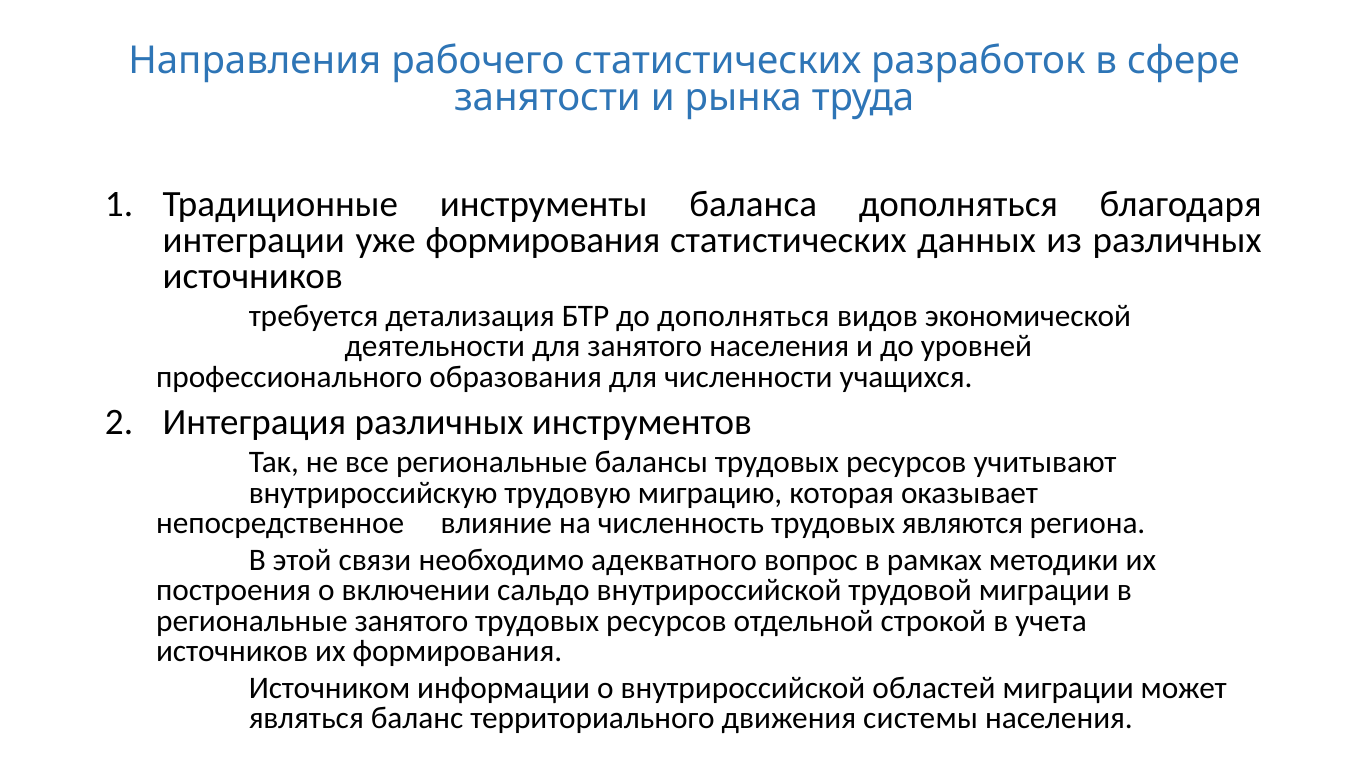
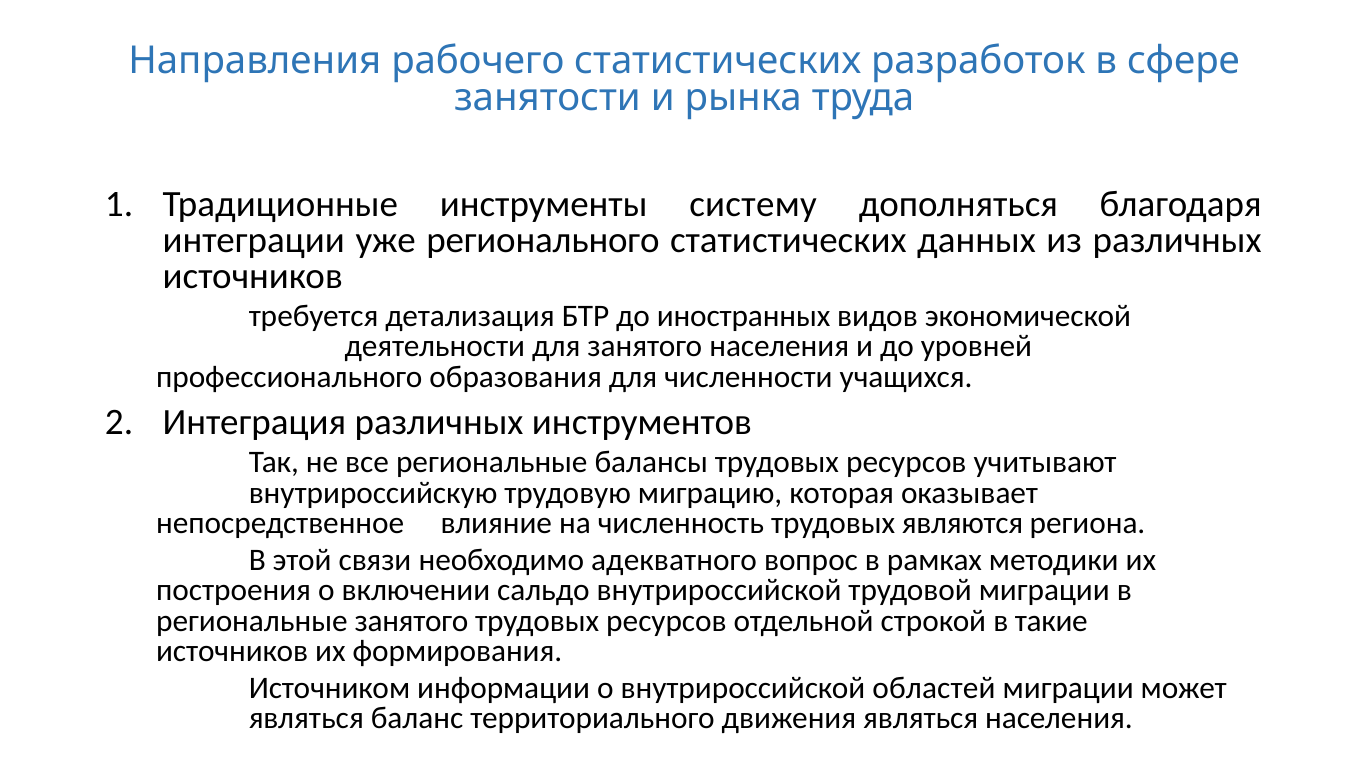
баланса: баланса -> систему (753, 204)
уже формирования: формирования -> регионального (543, 240)
до дополняться: дополняться -> иностранных (744, 316)
учета: учета -> такие (1051, 621)
движения системы: системы -> являться (921, 719)
